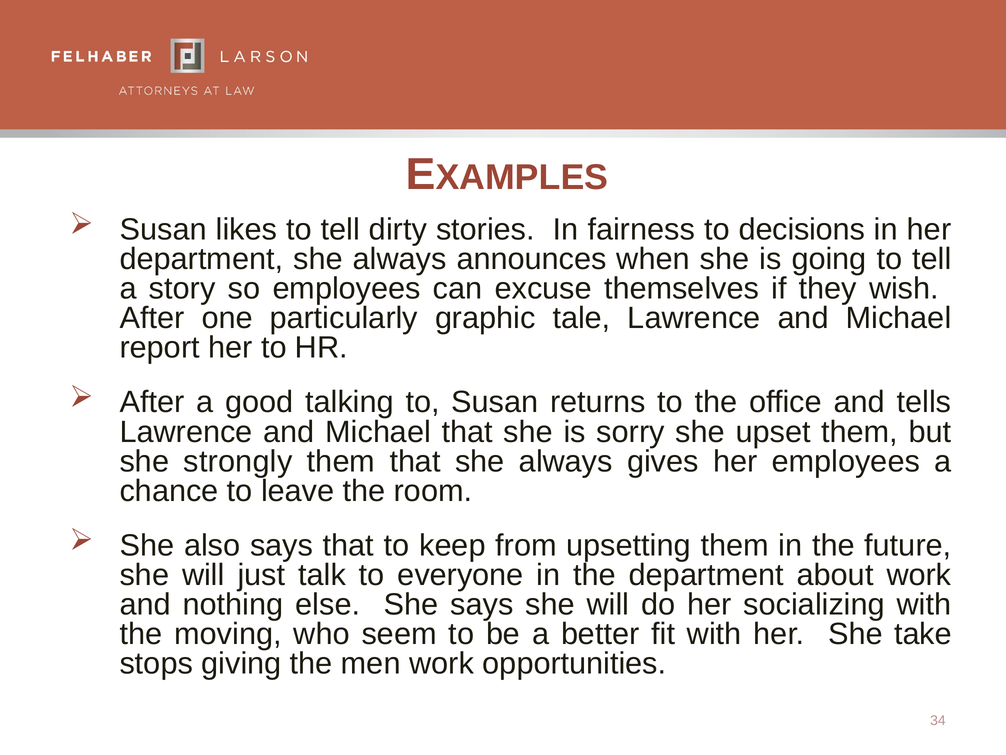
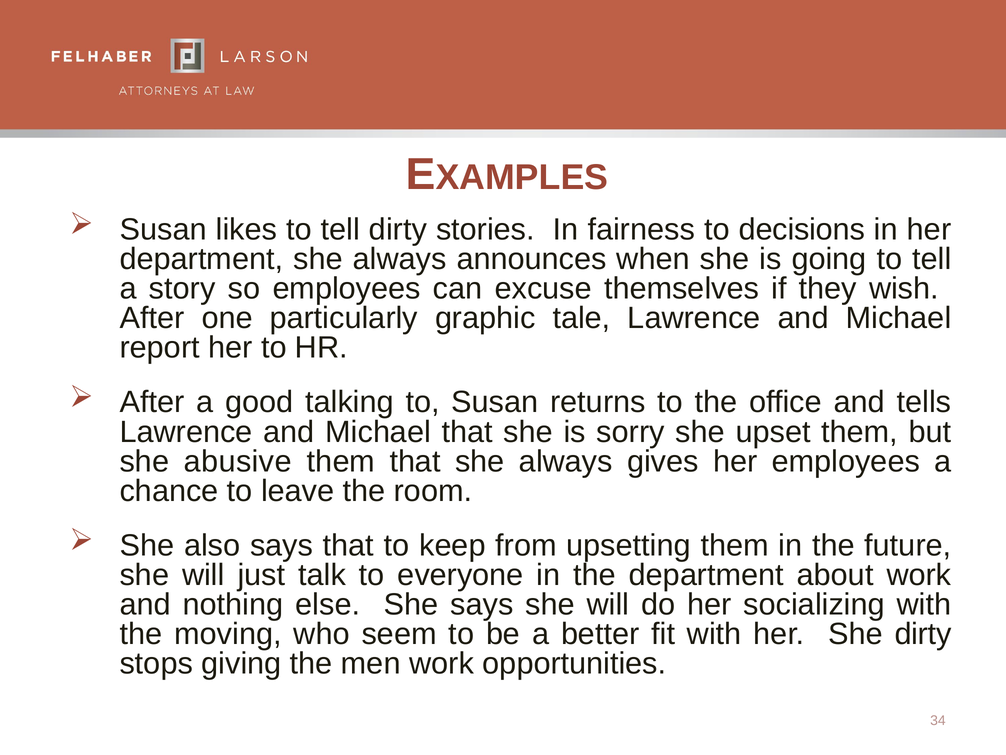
strongly: strongly -> abusive (238, 461)
She take: take -> dirty (923, 634)
